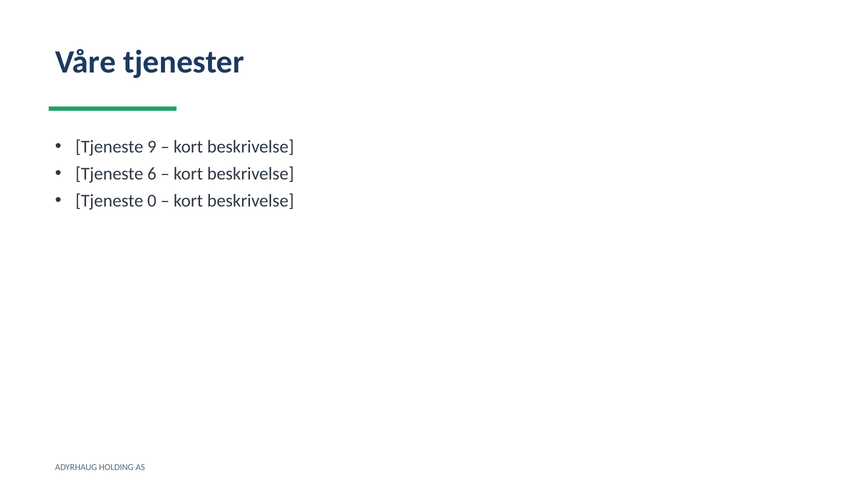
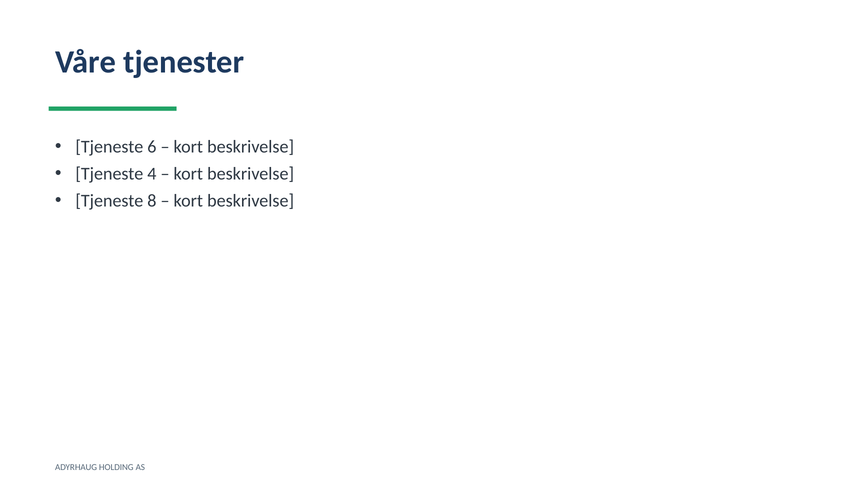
9: 9 -> 6 (152, 147)
6: 6 -> 4 (152, 174)
0: 0 -> 8 (152, 201)
